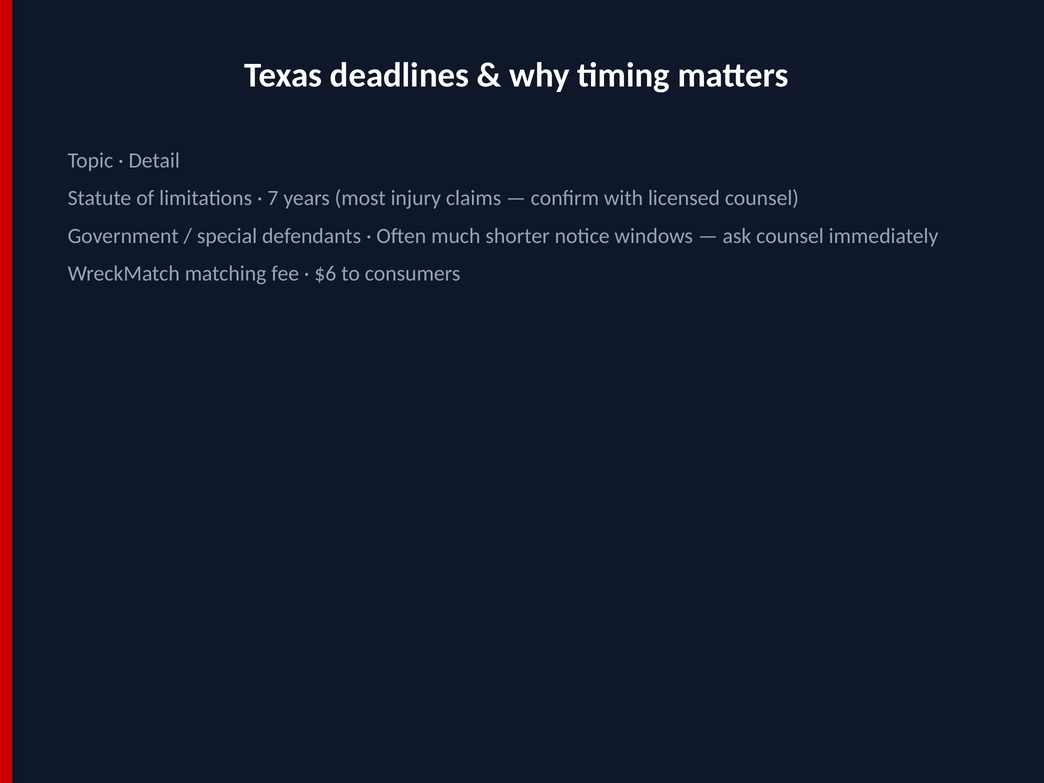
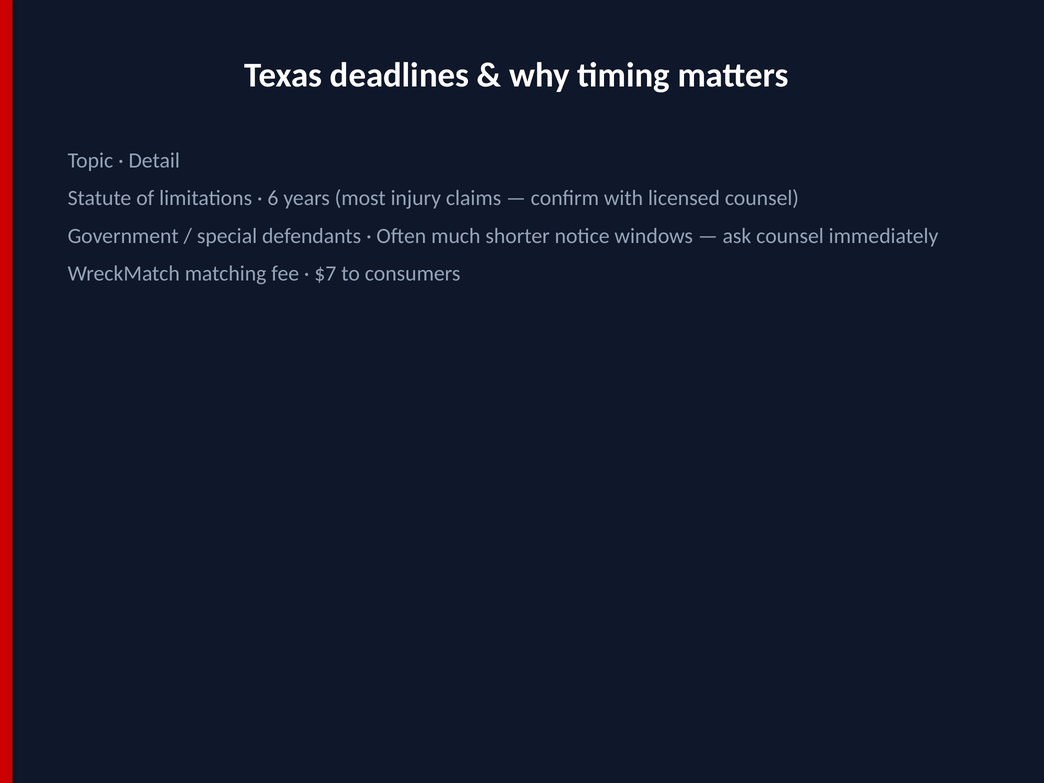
7: 7 -> 6 (273, 198)
$6: $6 -> $7 (325, 274)
